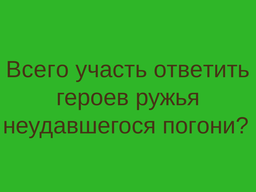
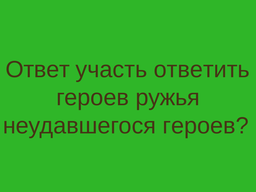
Всего: Всего -> Ответ (38, 69)
неудавшегося погони: погони -> героев (206, 126)
